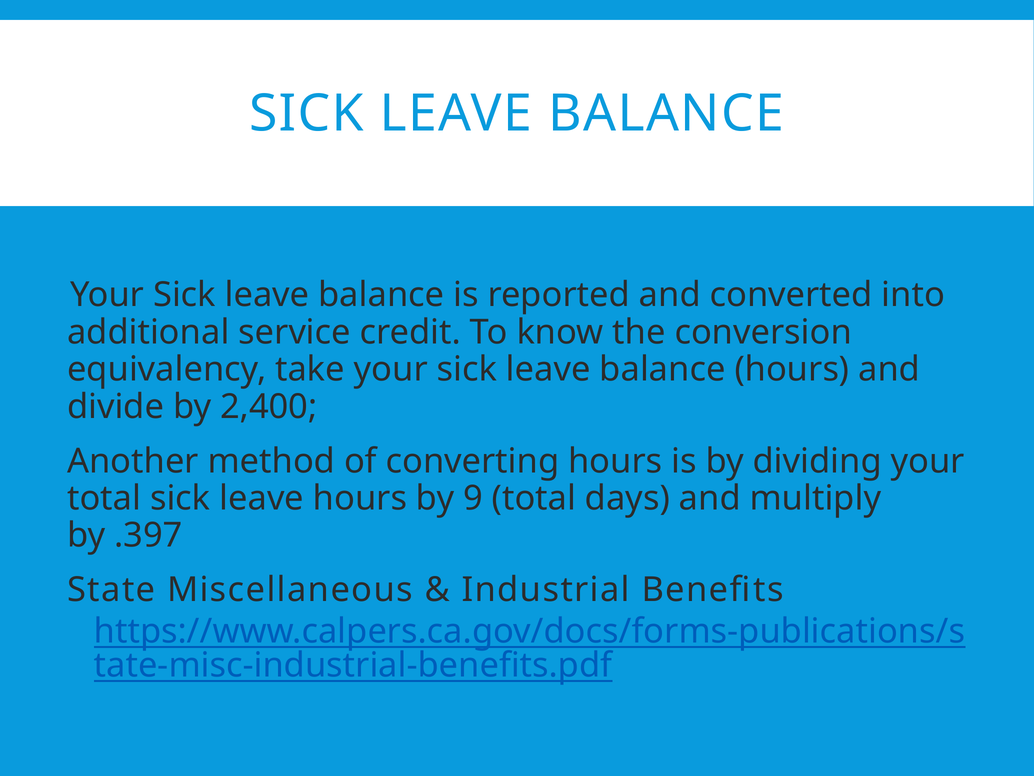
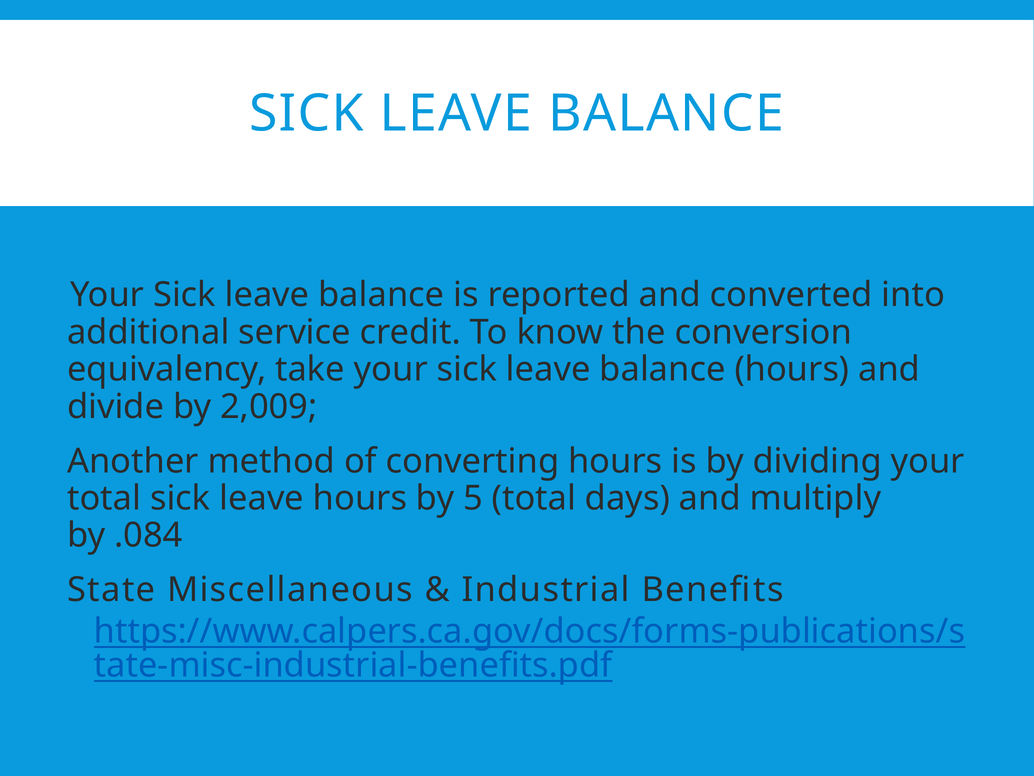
2,400: 2,400 -> 2,009 (269, 406)
9: 9 -> 5 (473, 498)
.397: .397 -> .084 (148, 535)
